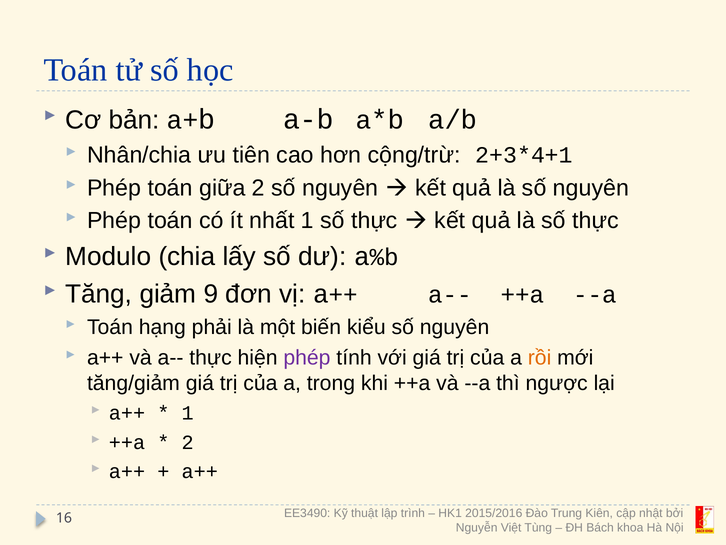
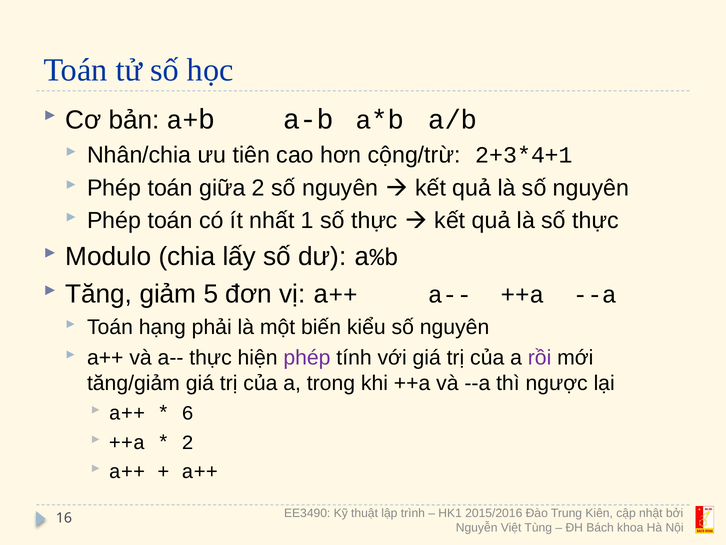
9: 9 -> 5 (211, 294)
rồi colour: orange -> purple (540, 358)
1: 1 -> 6 (188, 413)
